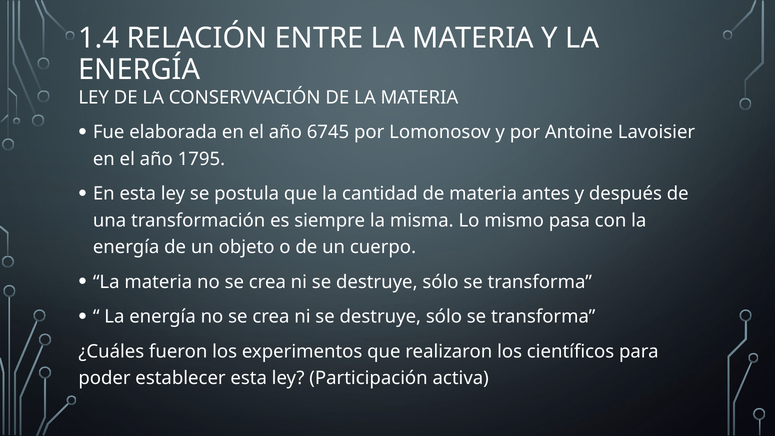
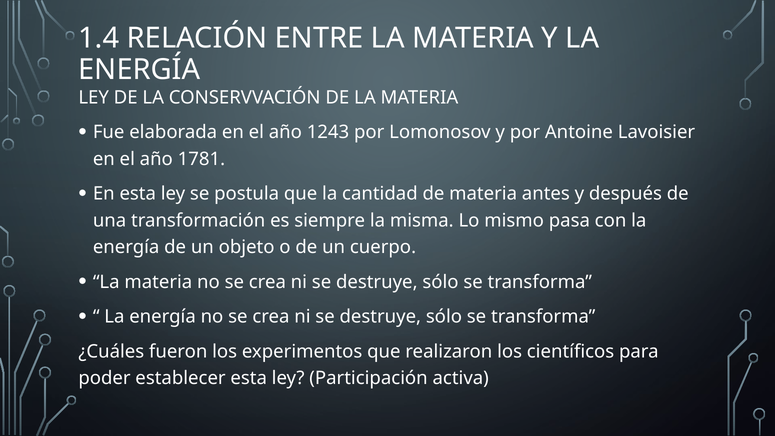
6745: 6745 -> 1243 (328, 132)
1795: 1795 -> 1781 (201, 159)
